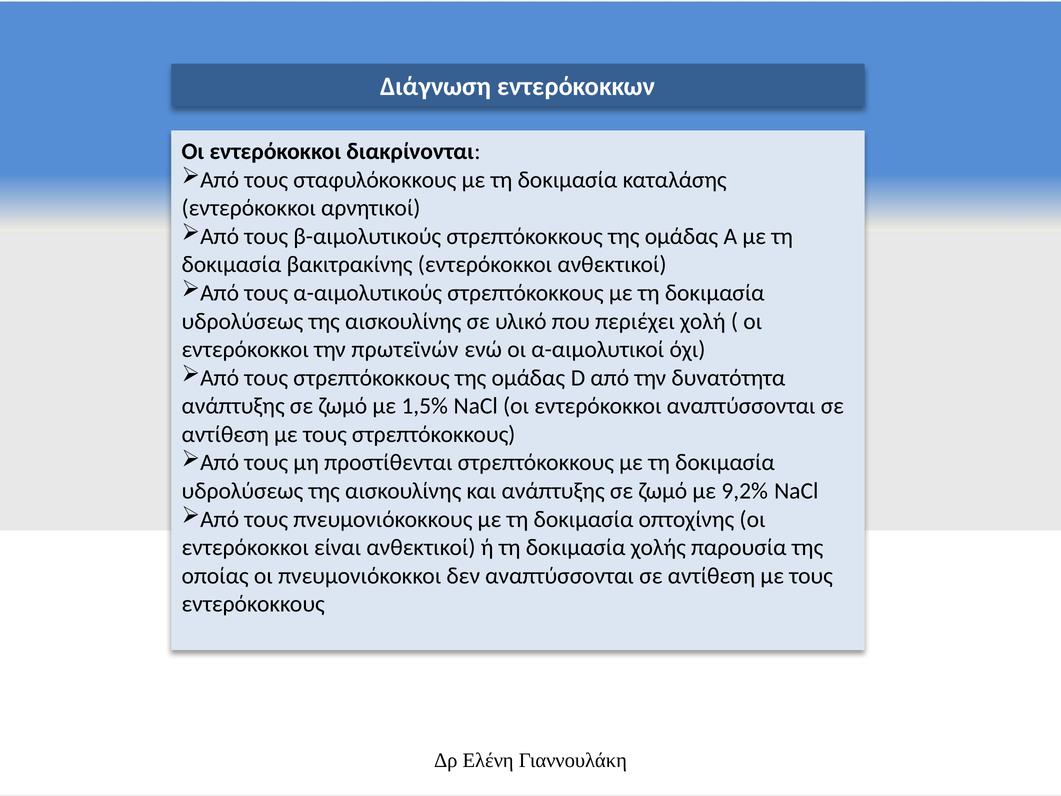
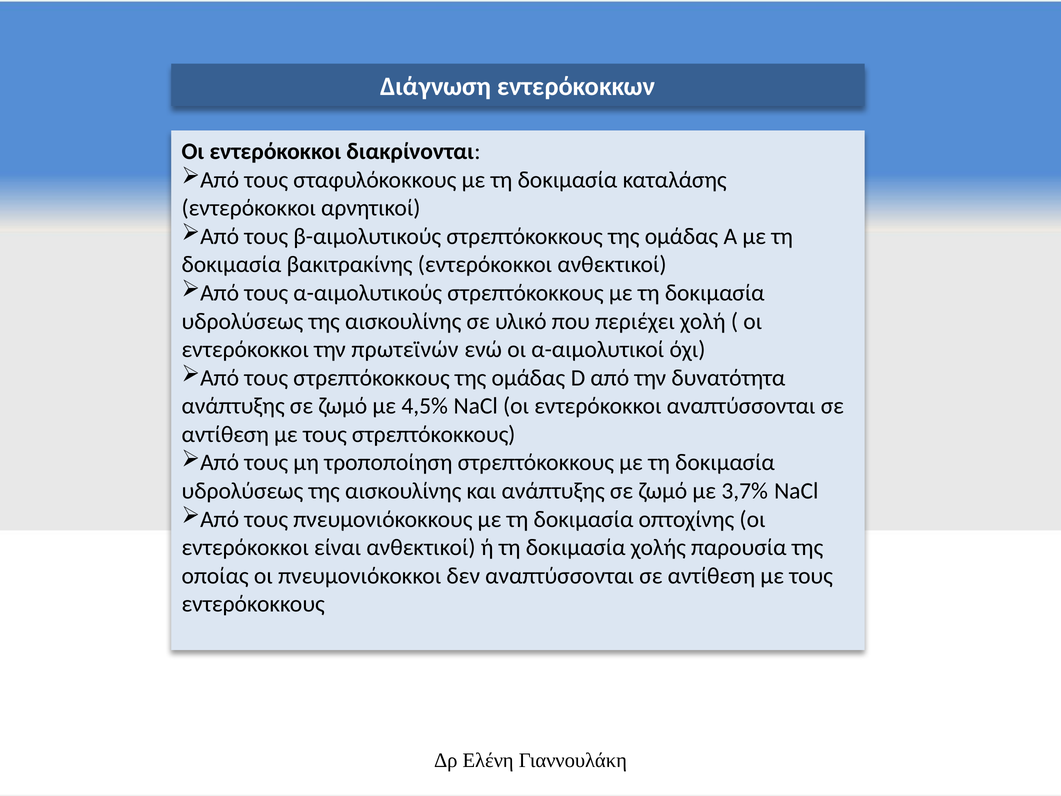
1,5%: 1,5% -> 4,5% (425, 406)
προστίθενται: προστίθενται -> τροποποίηση (388, 463)
9,2%: 9,2% -> 3,7% (745, 491)
